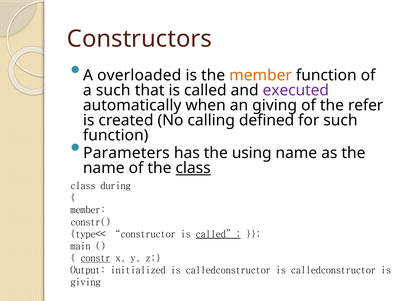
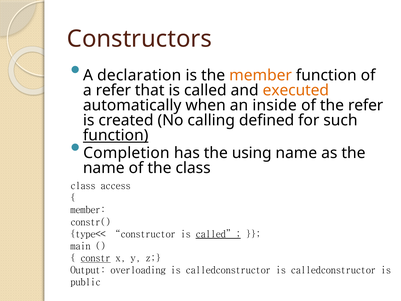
overloaded: overloaded -> declaration (139, 75)
a such: such -> refer (113, 90)
executed colour: purple -> orange (296, 90)
an giving: giving -> inside (275, 105)
function underline: none -> present (116, 135)
Parameters: Parameters -> Completion (126, 153)
class underline: present -> none (193, 168)
during: during -> access (116, 186)
initialized: initialized -> overloading (138, 270)
giving: giving -> public (86, 282)
